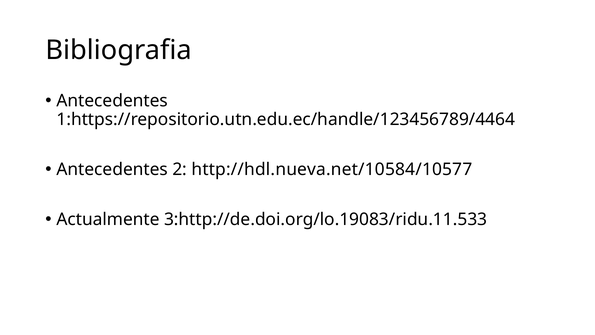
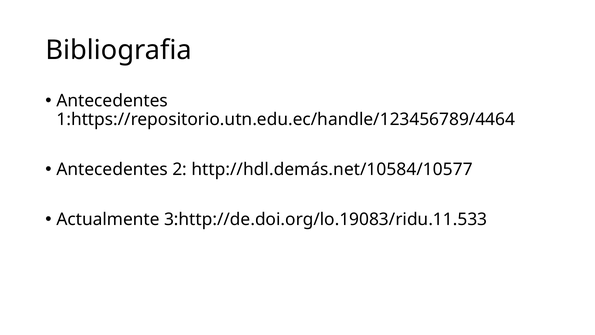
http://hdl.nueva.net/10584/10577: http://hdl.nueva.net/10584/10577 -> http://hdl.demás.net/10584/10577 (332, 169)
